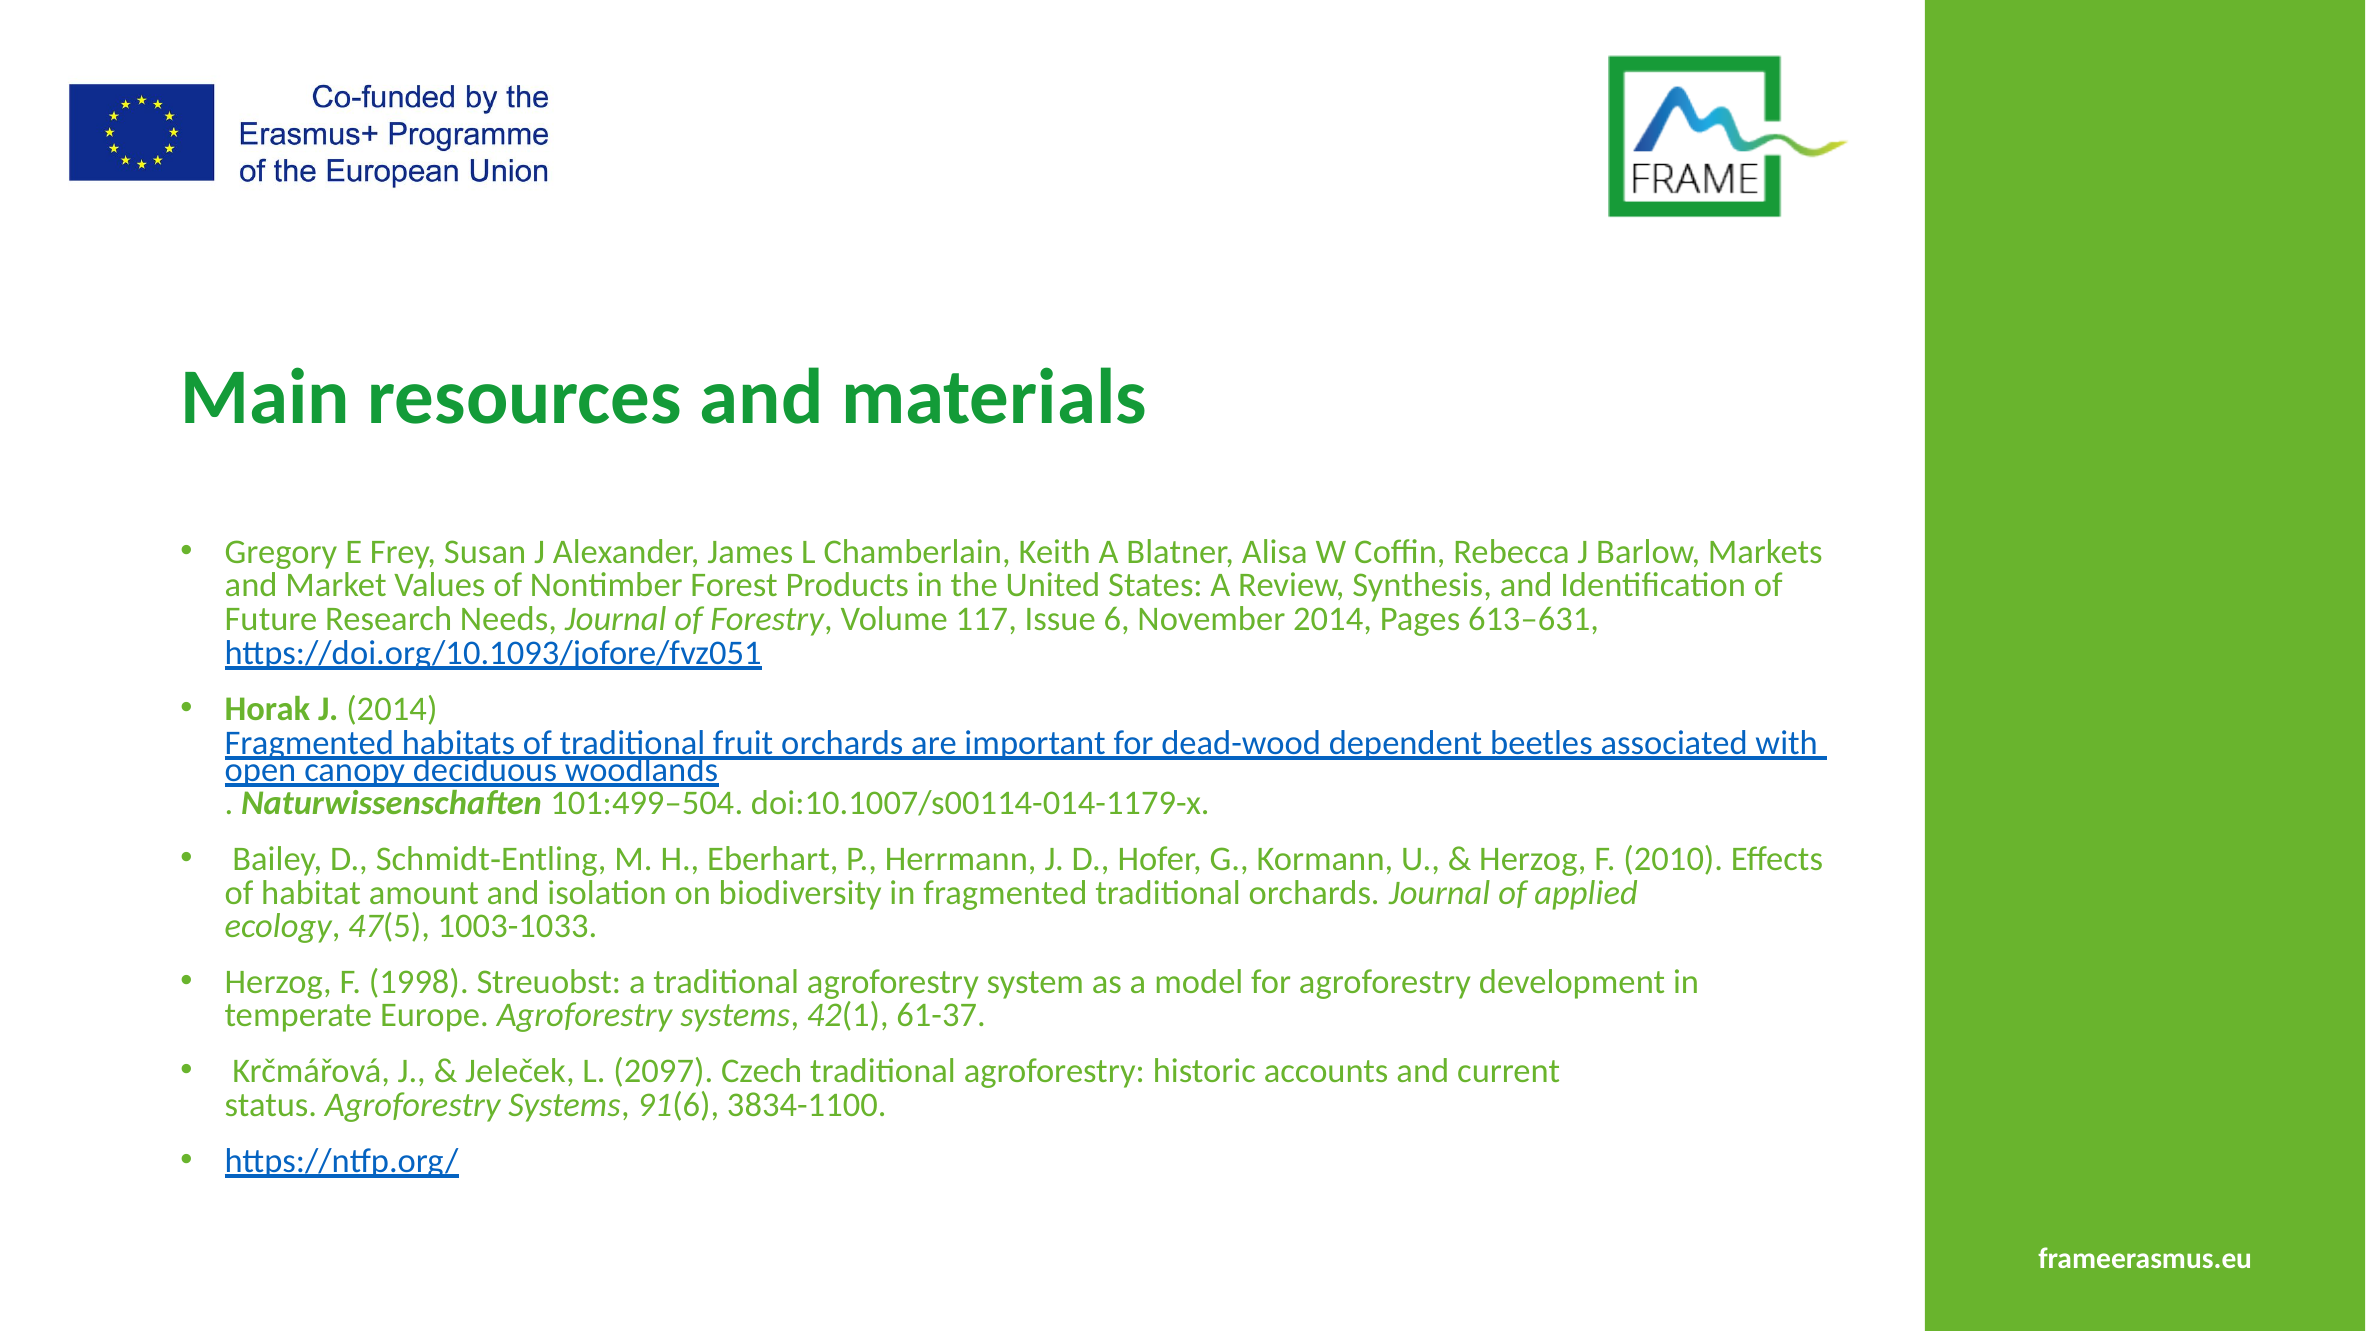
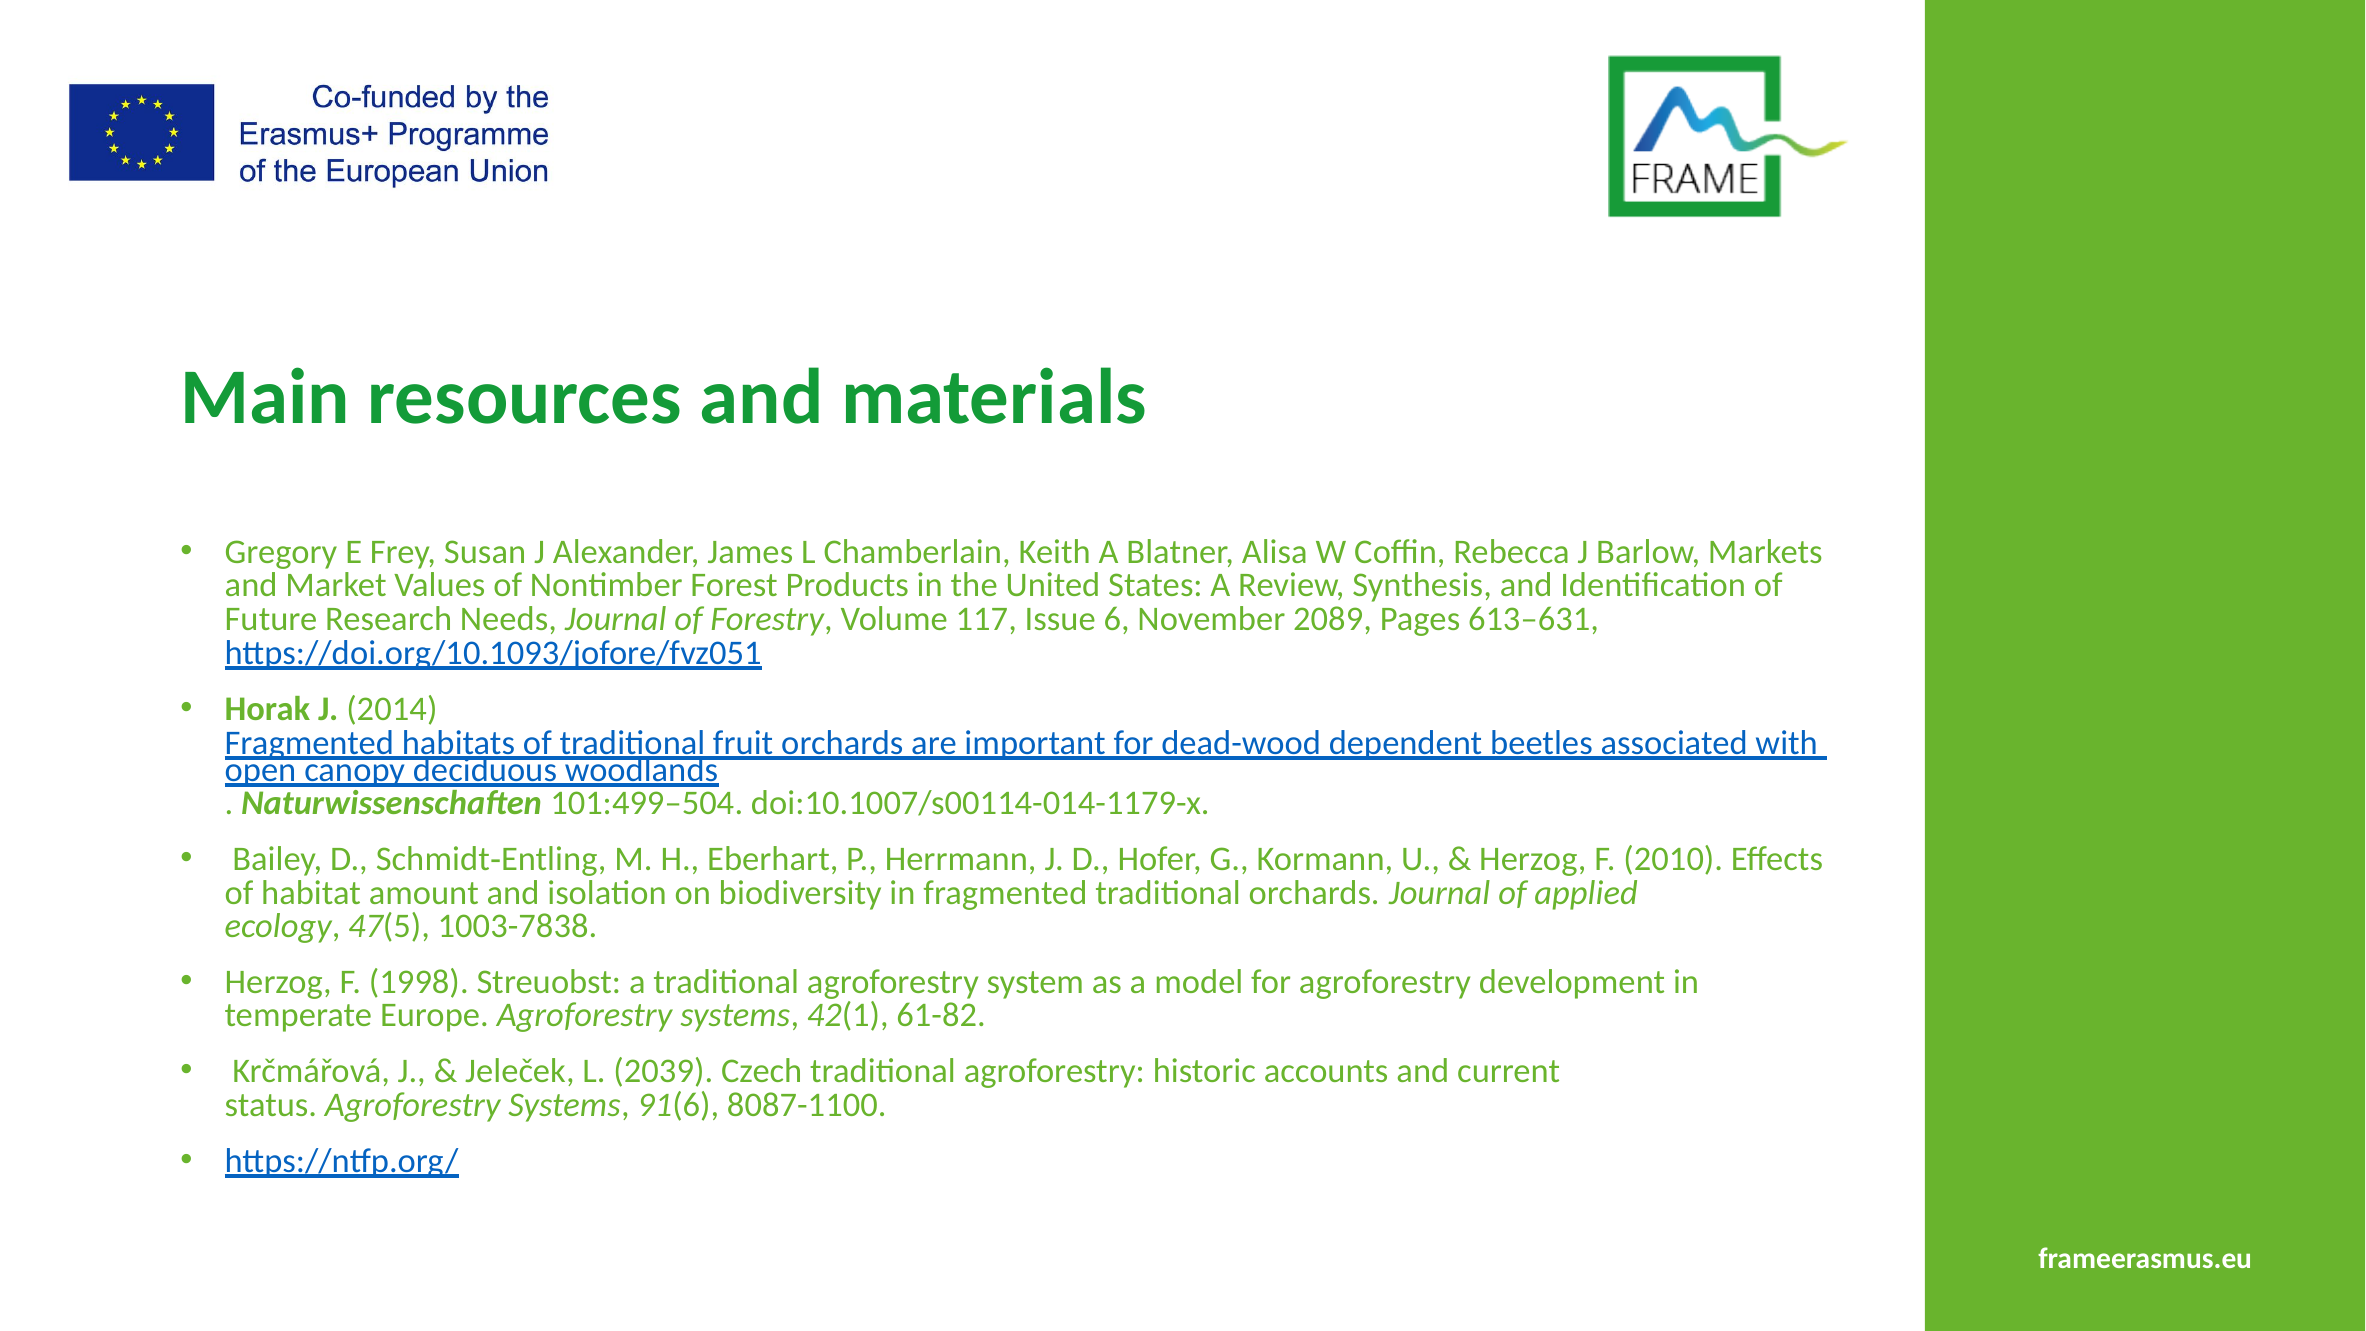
November 2014: 2014 -> 2089 (1333, 619)
1003-1033: 1003-1033 -> 1003-7838 (517, 926)
61-37: 61-37 -> 61-82 (941, 1015)
2097: 2097 -> 2039 (663, 1071)
3834-1100: 3834-1100 -> 8087-1100 (807, 1105)
